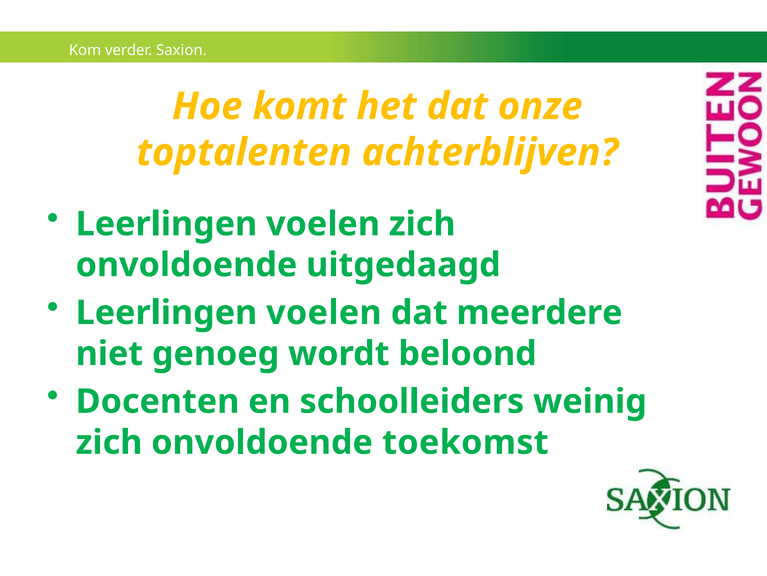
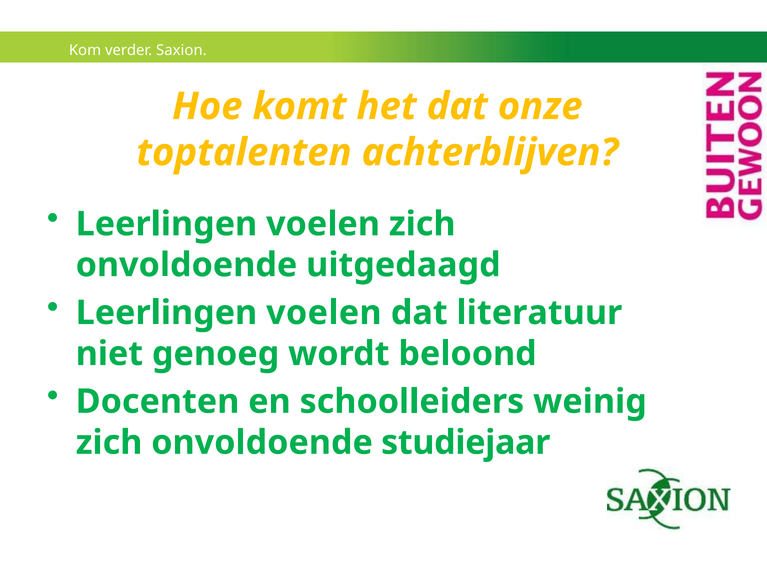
meerdere: meerdere -> literatuur (539, 312)
toekomst: toekomst -> studiejaar (466, 442)
